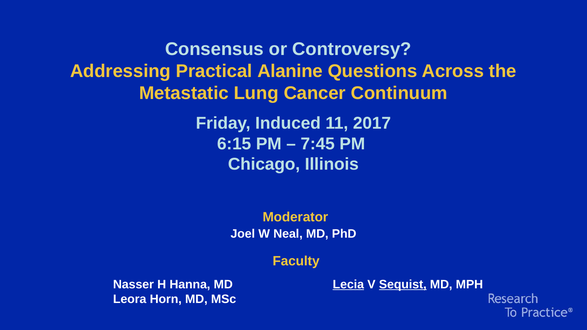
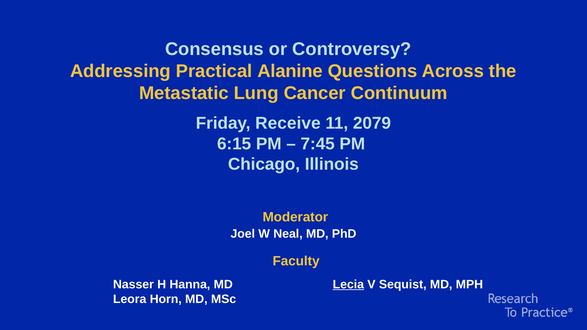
Induced: Induced -> Receive (288, 123)
2017: 2017 -> 2079 (372, 123)
Sequist underline: present -> none (403, 285)
